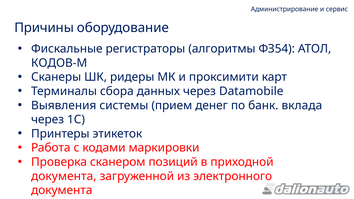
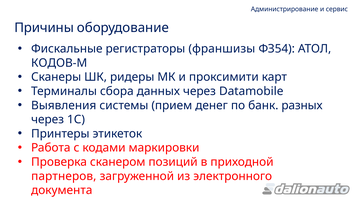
алгоритмы: алгоритмы -> франшизы (222, 49)
вклада: вклада -> разных (302, 105)
документа: документа -> партнеров (64, 176)
